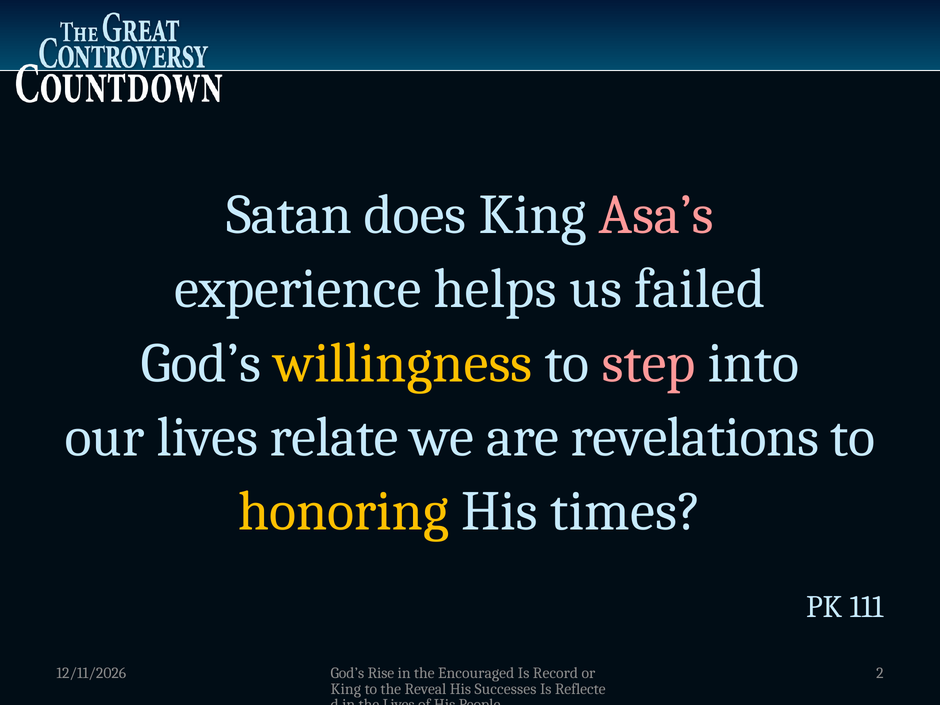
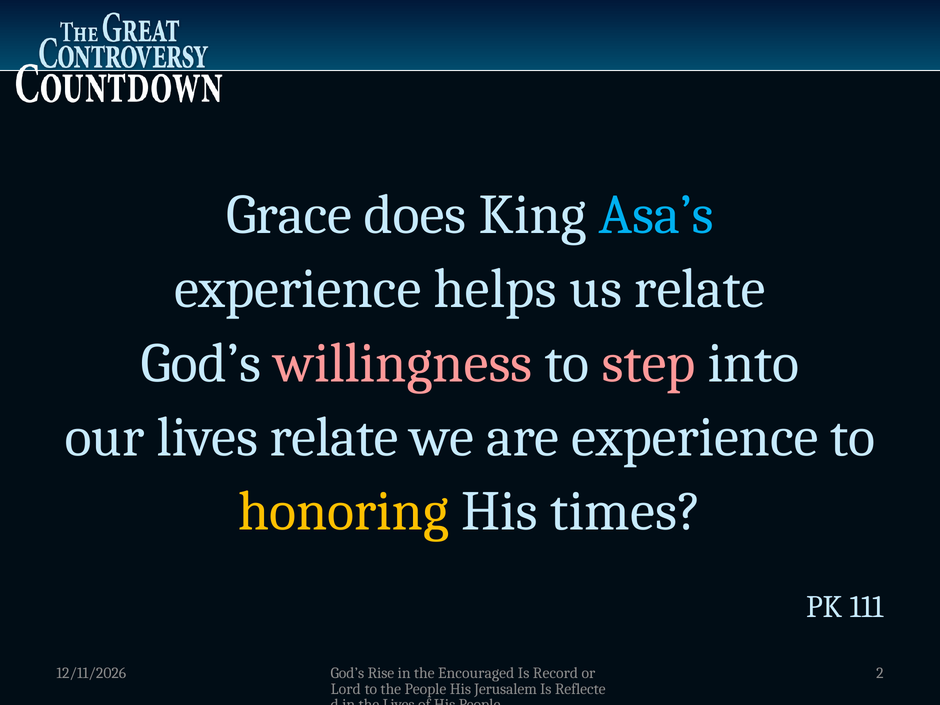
Satan: Satan -> Grace (289, 215)
Asa’s colour: pink -> light blue (656, 215)
us failed: failed -> relate (700, 289)
willingness colour: yellow -> pink (403, 363)
are revelations: revelations -> experience (695, 437)
King: King -> Lord (346, 689)
the Reveal: Reveal -> People (425, 689)
Successes: Successes -> Jerusalem (506, 689)
